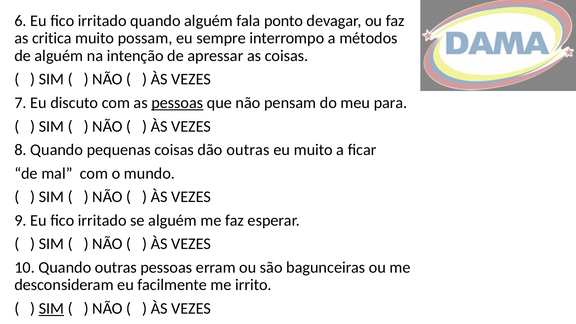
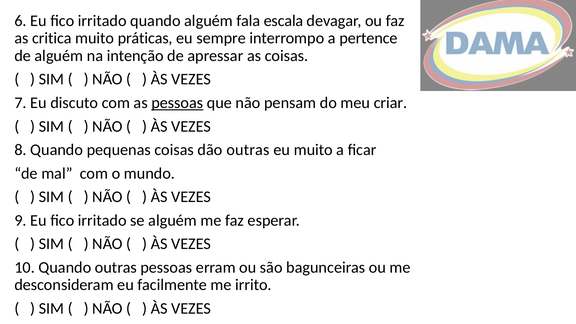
ponto: ponto -> escala (284, 21)
possam: possam -> práticas (145, 38)
métodos: métodos -> pertence (369, 38)
para: para -> criar (391, 103)
SIM underline: present -> none (51, 308)
